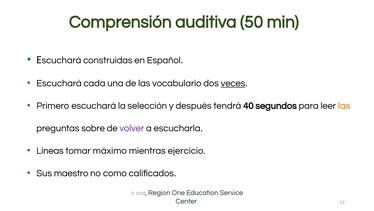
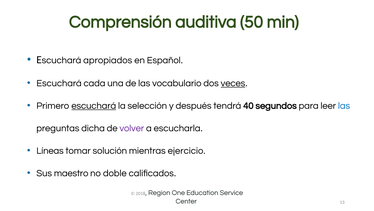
construidas: construidas -> apropiados (108, 60)
escuchará underline: none -> present (94, 105)
las colour: orange -> blue (344, 105)
sobre: sobre -> dicha (93, 128)
máximo: máximo -> solución (110, 150)
como: como -> doble (115, 173)
